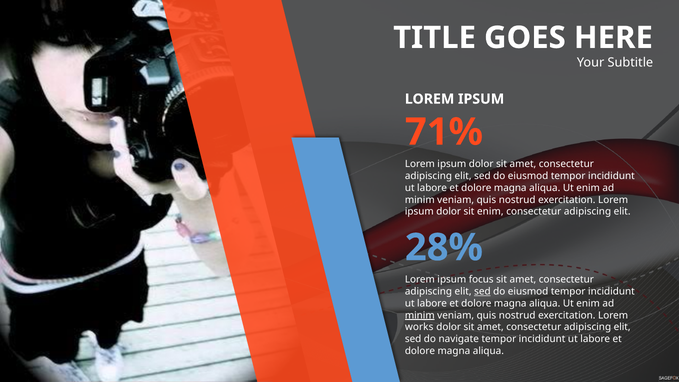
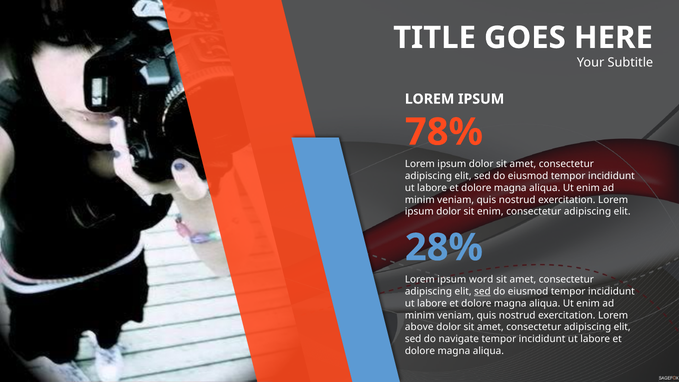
71%: 71% -> 78% (444, 132)
focus: focus -> word (481, 280)
minim underline: present -> none (420, 315)
works: works -> above (419, 327)
